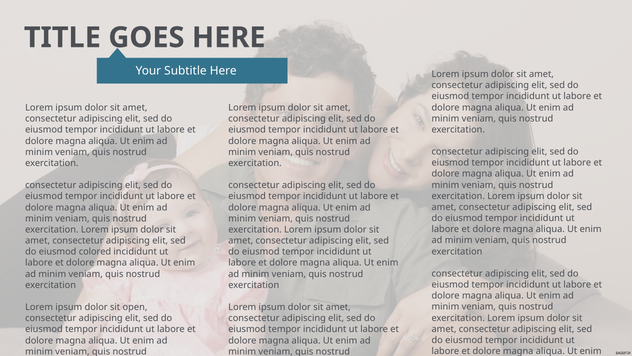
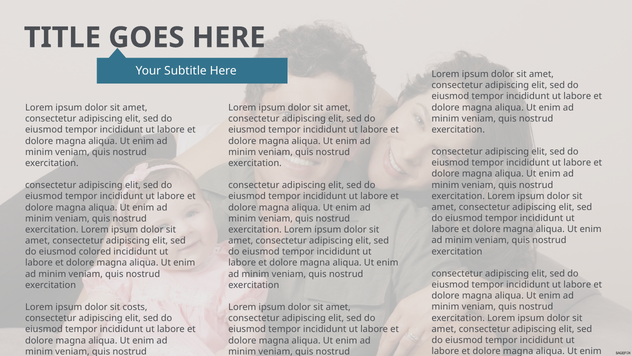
open: open -> costs (135, 307)
